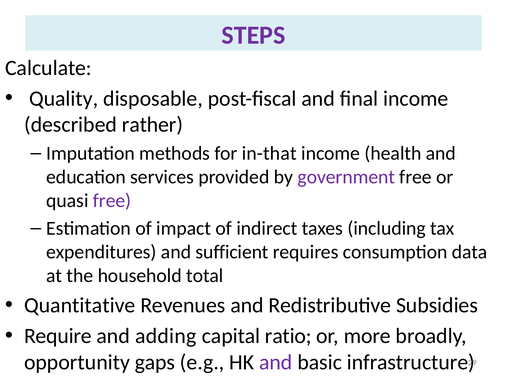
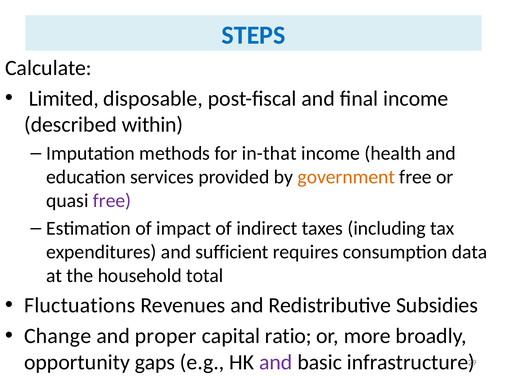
STEPS colour: purple -> blue (254, 35)
Quality: Quality -> Limited (64, 99)
rather: rather -> within (153, 125)
government colour: purple -> orange (346, 177)
Quantitative: Quantitative -> Fluctuations (80, 305)
Require: Require -> Change (58, 336)
adding: adding -> proper (166, 336)
